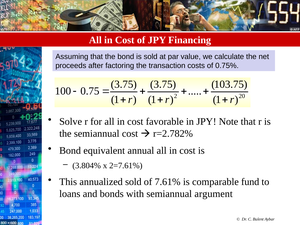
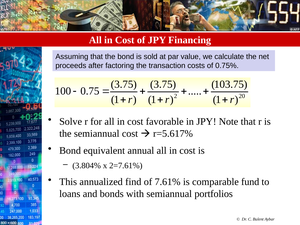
r=2.782%: r=2.782% -> r=5.617% (173, 134)
annualized sold: sold -> find (133, 182)
argument: argument -> portfolios (214, 194)
